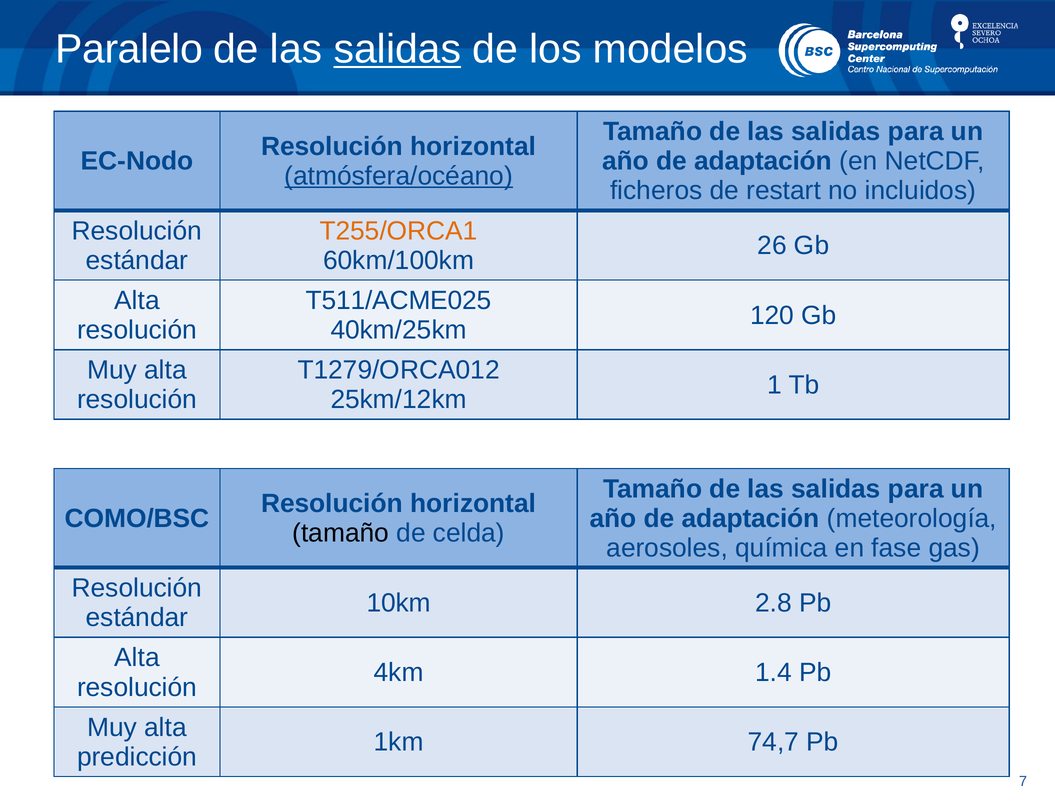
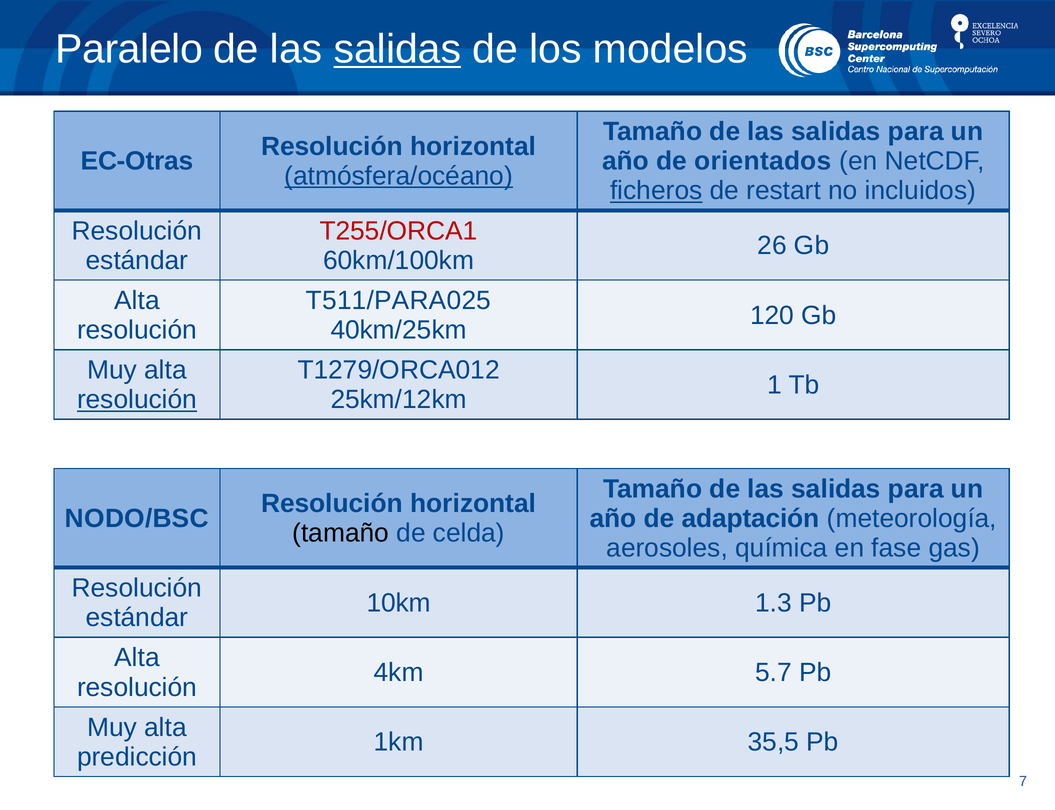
EC-Nodo: EC-Nodo -> EC-Otras (137, 161)
adaptación: adaptación -> orientados (763, 161)
ficheros underline: none -> present (656, 191)
T255/ORCA1 colour: orange -> red (399, 231)
T511/ACME025: T511/ACME025 -> T511/PARA025 (399, 300)
resolución underline: none -> present (137, 400)
COMO/BSC: COMO/BSC -> NODO/BSC (137, 518)
2.8: 2.8 -> 1.3 (774, 603)
1.4: 1.4 -> 5.7 (774, 673)
74,7: 74,7 -> 35,5 (773, 742)
